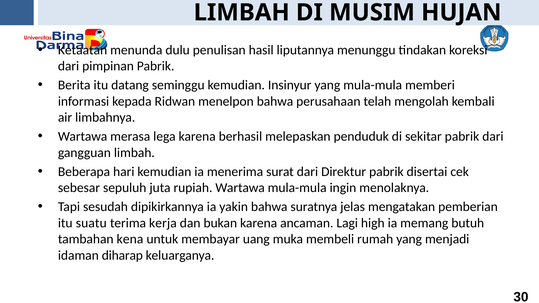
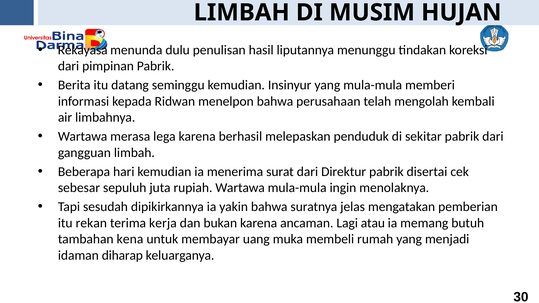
Ketaatan: Ketaatan -> Rekayasa (83, 50)
suatu: suatu -> rekan (91, 223)
high: high -> atau (373, 223)
